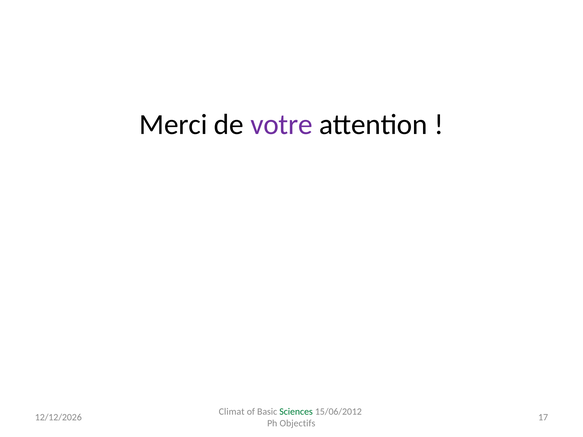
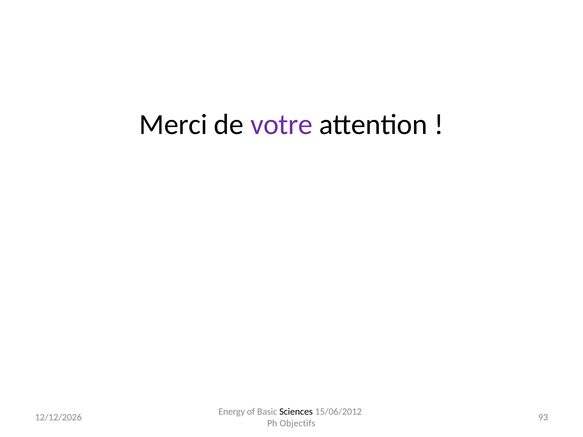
Climat: Climat -> Energy (232, 412)
Sciences colour: green -> black (296, 412)
17: 17 -> 93 (543, 417)
